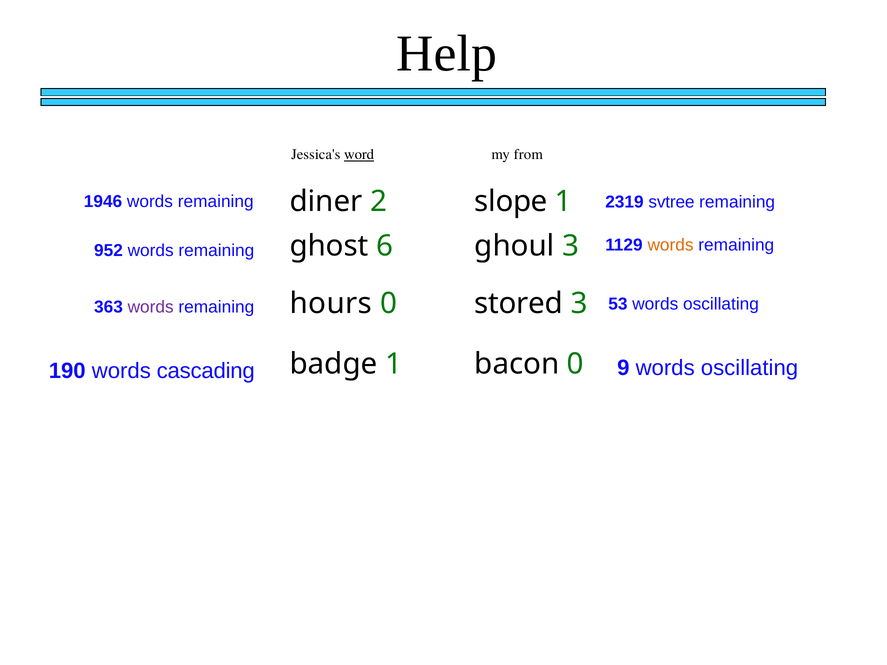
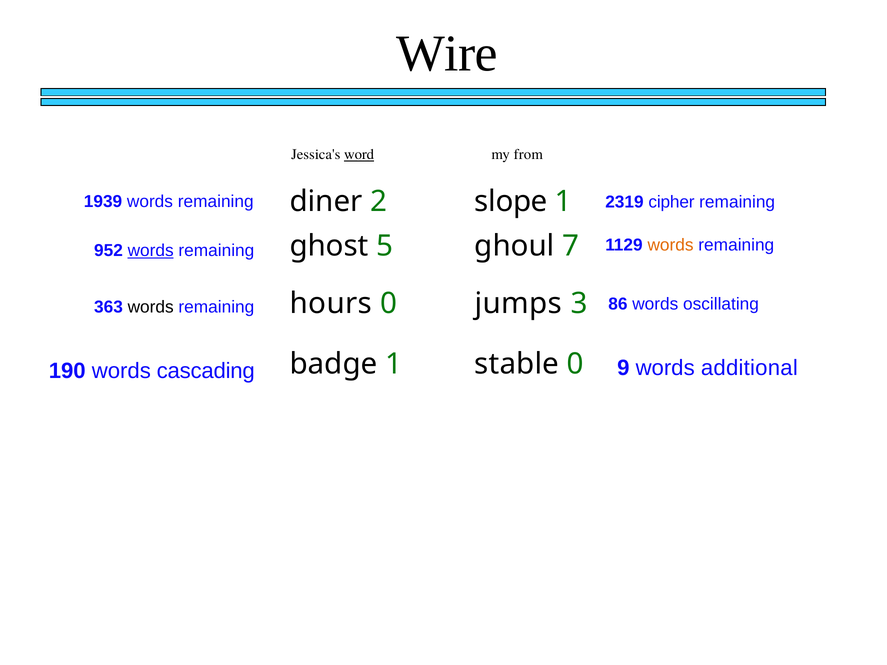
Help: Help -> Wire (447, 54)
1946: 1946 -> 1939 (103, 201)
svtree: svtree -> cipher (671, 202)
6: 6 -> 5 (385, 246)
ghoul 3: 3 -> 7 (571, 246)
words underline: none -> present (151, 250)
stored: stored -> jumps (518, 303)
words colour: purple -> black (151, 307)
53: 53 -> 86 (618, 304)
bacon: bacon -> stable (517, 364)
9 words oscillating: oscillating -> additional (749, 368)
